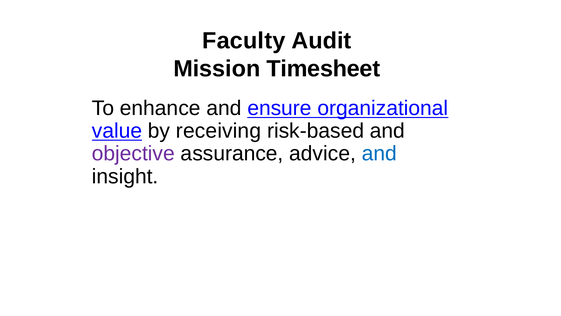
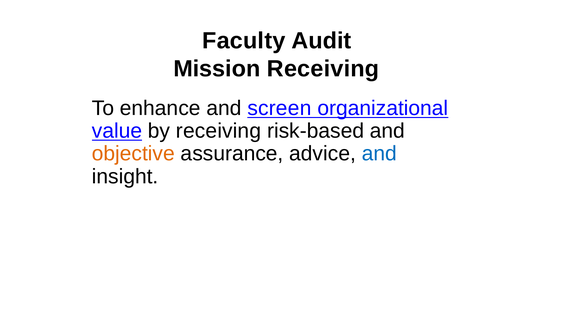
Mission Timesheet: Timesheet -> Receiving (323, 69)
ensure: ensure -> screen (279, 108)
objective colour: purple -> orange (133, 153)
